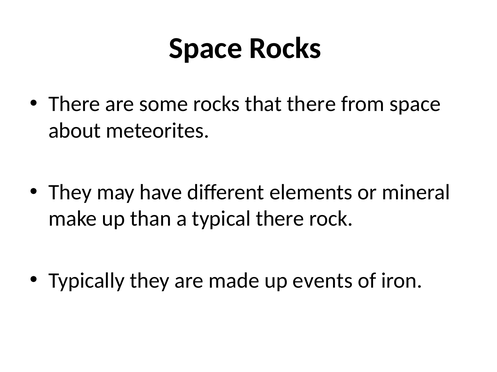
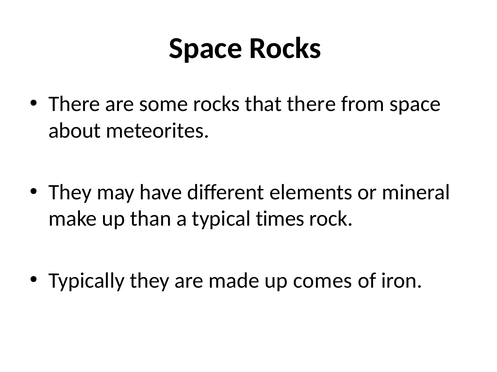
typical there: there -> times (280, 219)
events: events -> comes (323, 281)
